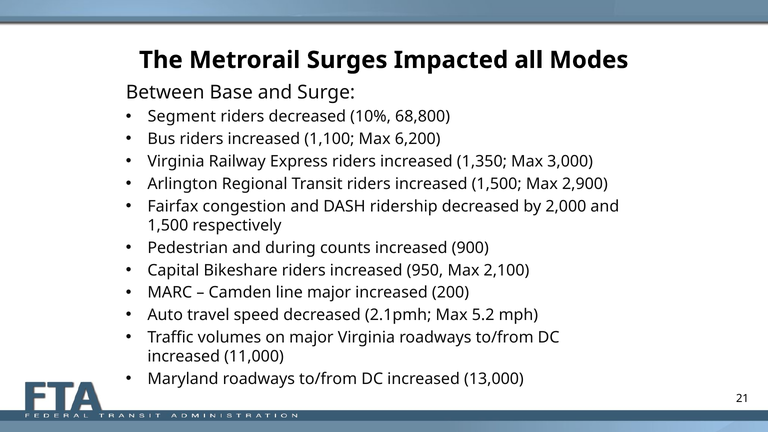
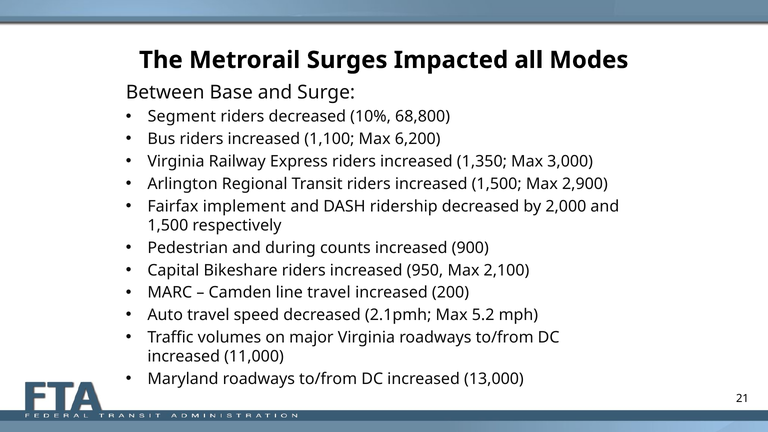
congestion: congestion -> implement (244, 206)
line major: major -> travel (329, 293)
